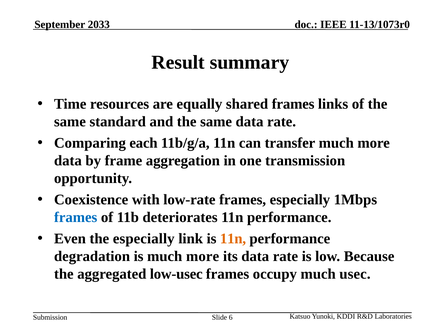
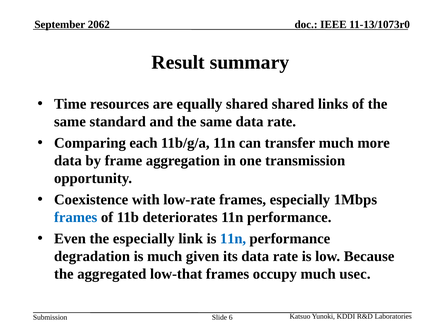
2033: 2033 -> 2062 (99, 25)
shared frames: frames -> shared (293, 104)
11n colour: orange -> blue (233, 239)
is much more: more -> given (203, 256)
low-usec: low-usec -> low-that (176, 274)
